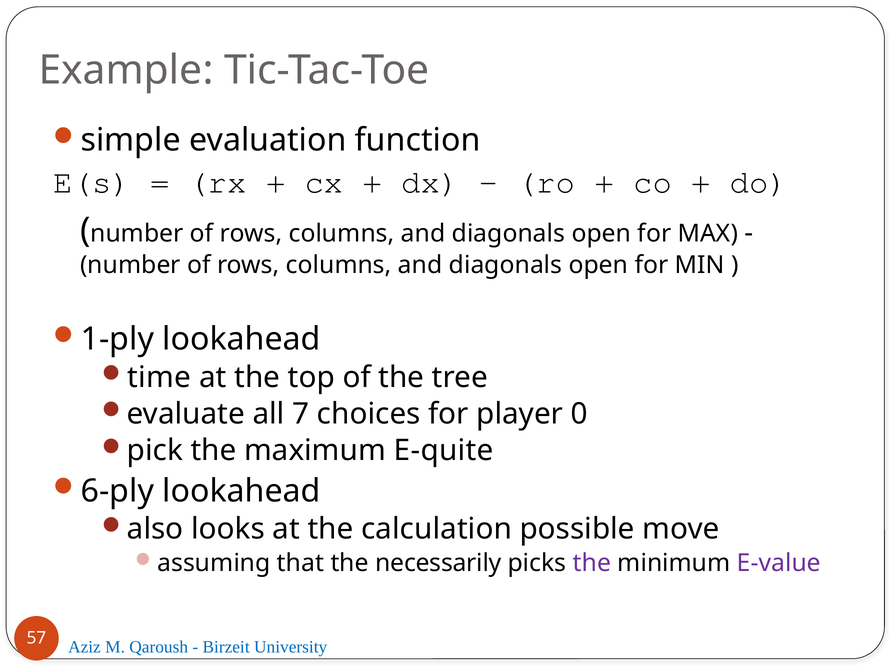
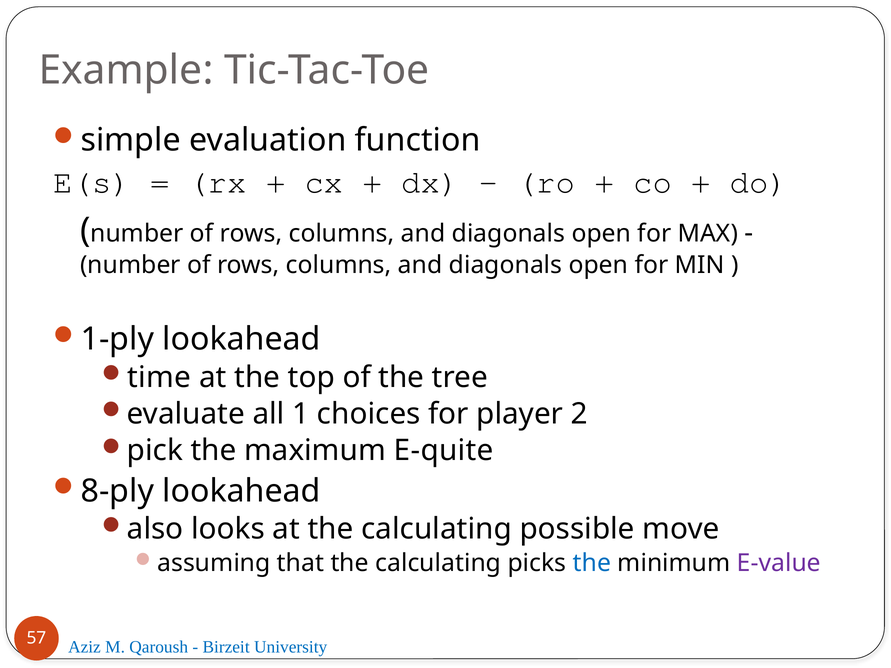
7: 7 -> 1 (301, 414)
0: 0 -> 2 (579, 414)
6-ply: 6-ply -> 8-ply (117, 491)
at the calculation: calculation -> calculating (437, 529)
that the necessarily: necessarily -> calculating (438, 563)
the colour: purple -> blue (592, 563)
